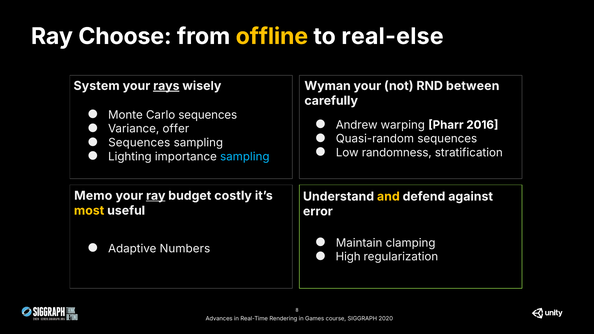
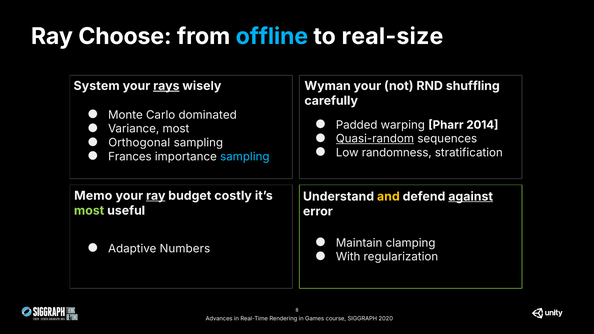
offline colour: yellow -> light blue (272, 36)
real-else: real-else -> real-size (392, 36)
between: between -> shuffling (473, 86)
Carlo sequences: sequences -> dominated (208, 115)
Andrew: Andrew -> Padded (357, 125)
2016: 2016 -> 2014 (482, 125)
Variance offer: offer -> most (176, 129)
Quasi-random underline: none -> present (375, 139)
Sequences: Sequences -> Orthogonal (139, 143)
Lighting: Lighting -> Frances (130, 157)
against underline: none -> present (471, 197)
most colour: yellow -> light green (89, 211)
High: High -> With (348, 257)
